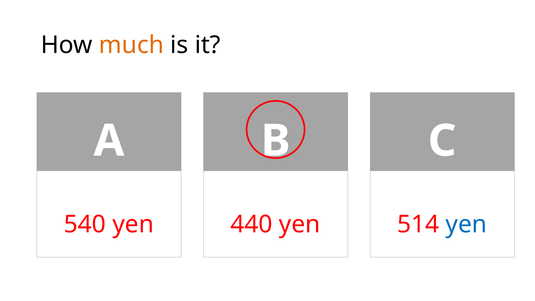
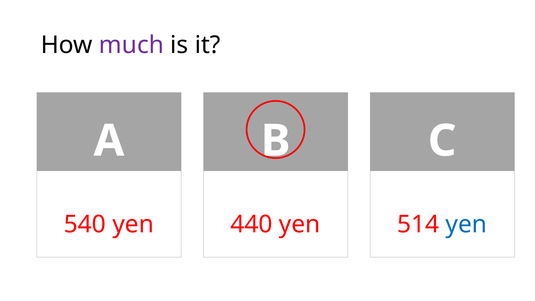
much colour: orange -> purple (131, 45)
